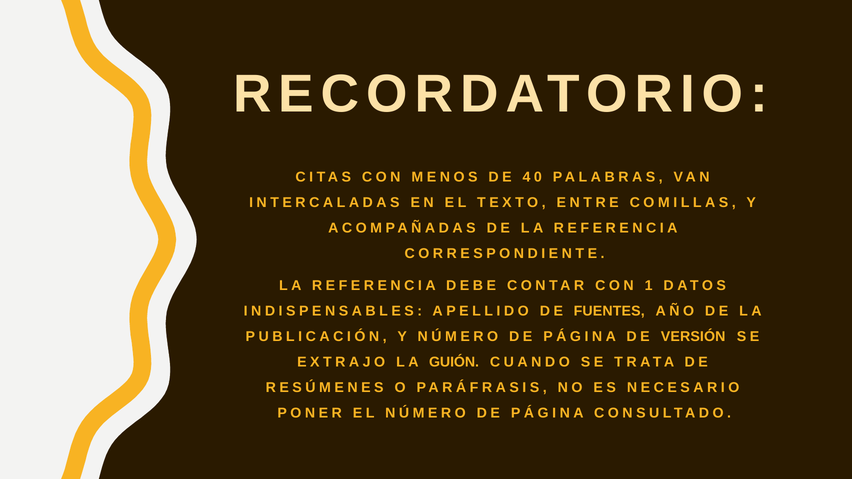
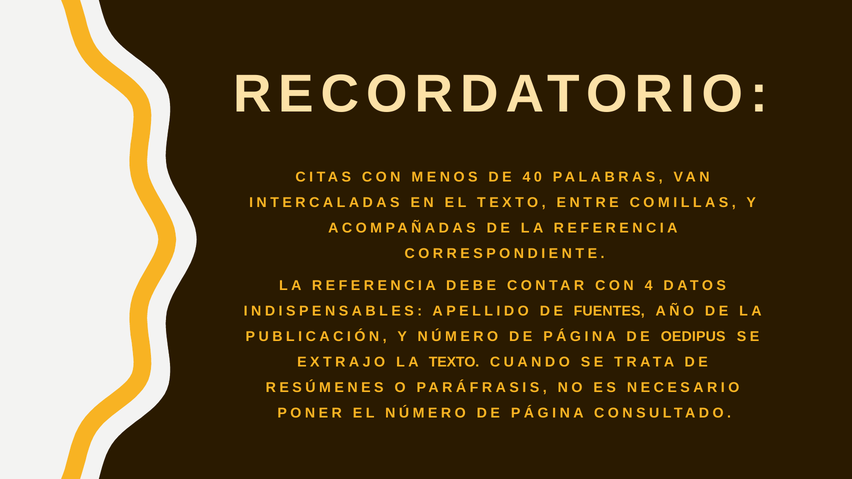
1: 1 -> 4 (649, 286)
VERSIÓN: VERSIÓN -> OEDIPUS (693, 337)
GUIÓN: GUIÓN -> TEXTO (454, 362)
